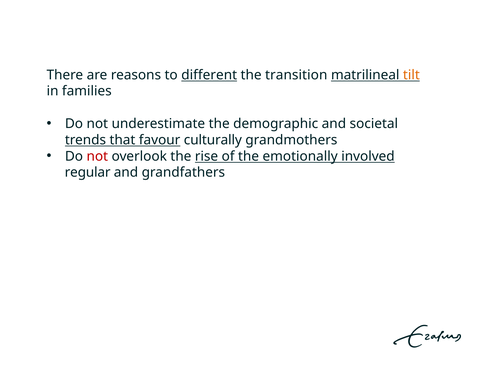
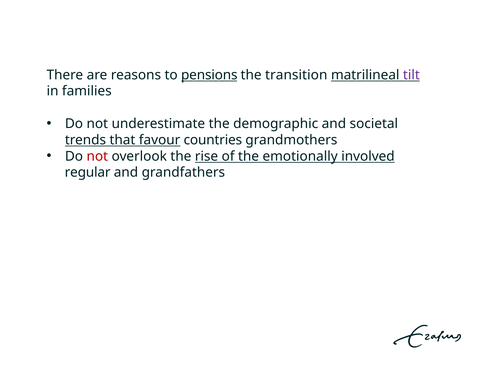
different: different -> pensions (209, 75)
tilt colour: orange -> purple (411, 75)
culturally: culturally -> countries (213, 140)
